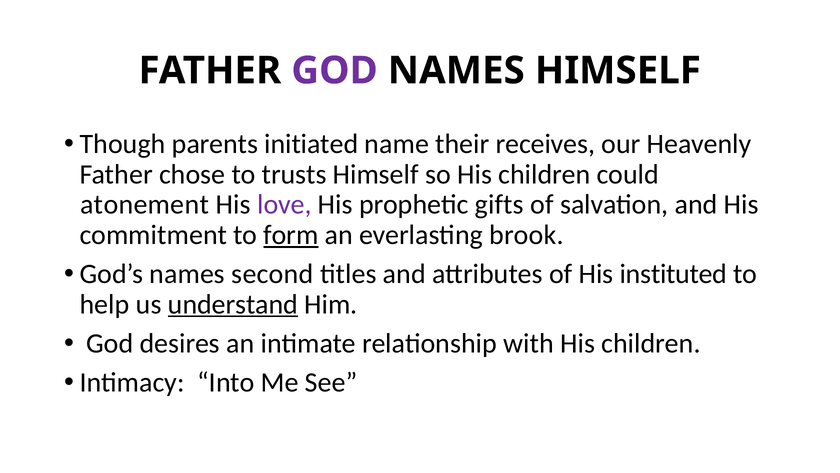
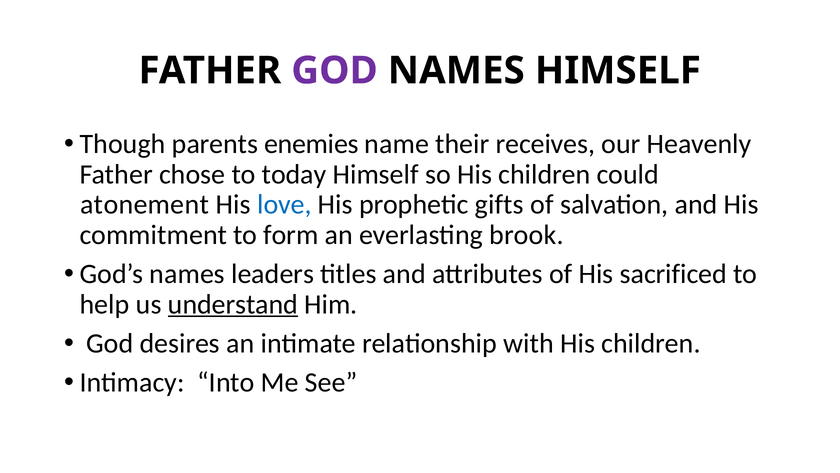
initiated: initiated -> enemies (311, 144)
trusts: trusts -> today (294, 174)
love colour: purple -> blue (284, 204)
form underline: present -> none (291, 235)
second: second -> leaders (273, 274)
instituted: instituted -> sacrificed (673, 274)
